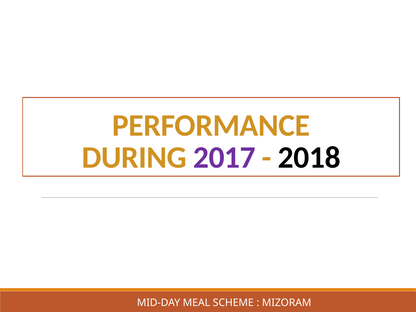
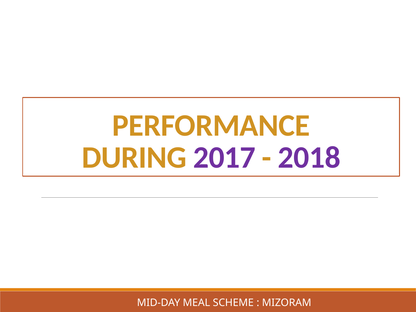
2018 colour: black -> purple (309, 157)
